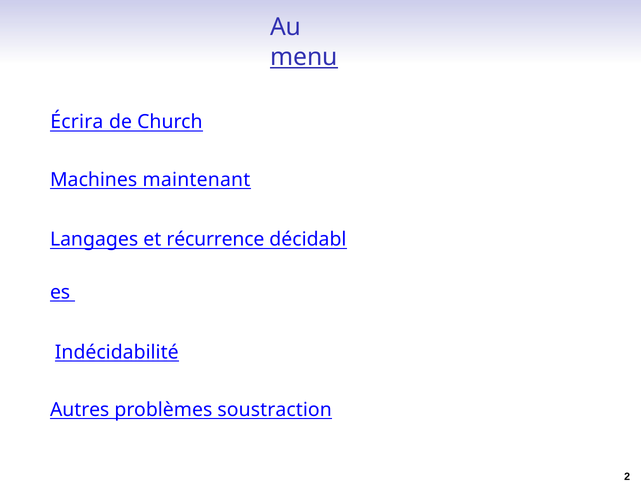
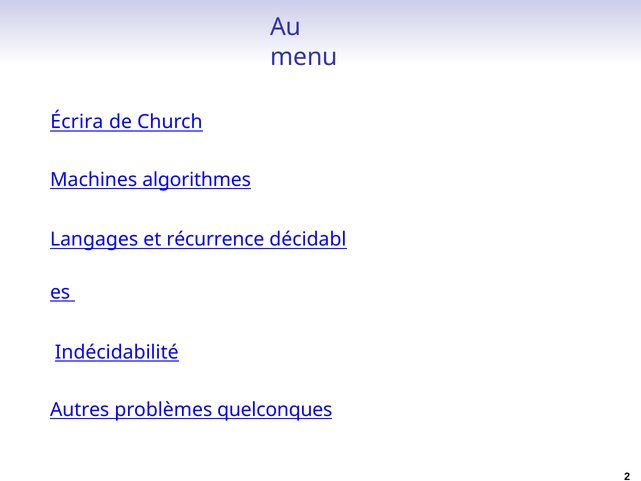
menu underline: present -> none (304, 57)
maintenant: maintenant -> algorithmes (197, 180)
soustraction: soustraction -> quelconques (275, 410)
